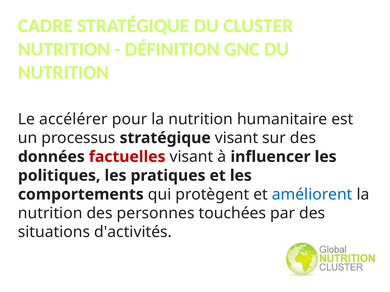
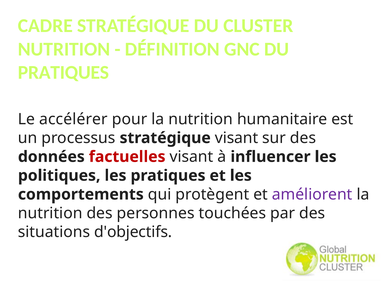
NUTRITION: NUTRITION -> PRATIQUES (63, 73)
améliorent colour: blue -> purple (312, 195)
d'activités: d'activités -> d'objectifs (133, 232)
